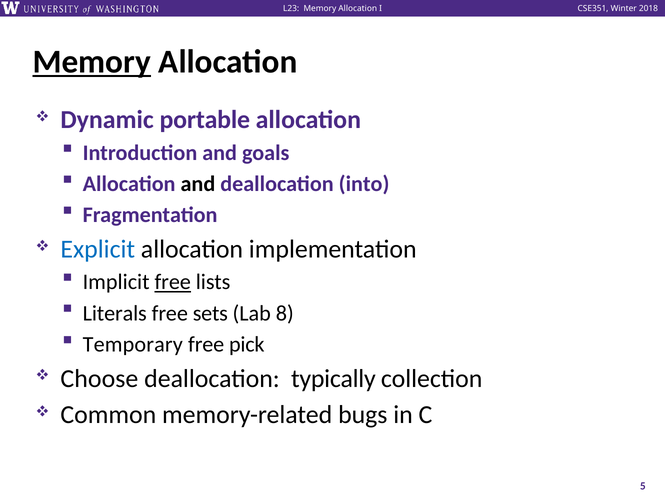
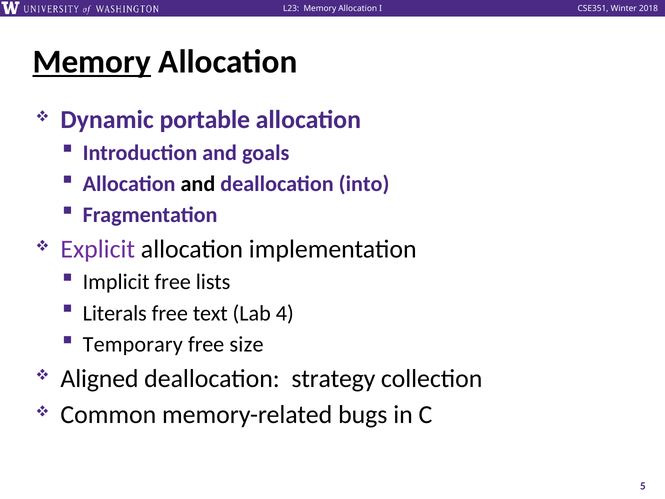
Explicit colour: blue -> purple (98, 249)
free underline: present -> none (173, 282)
sets: sets -> text (210, 313)
8: 8 -> 4 (285, 313)
pick: pick -> size (247, 344)
Choose: Choose -> Aligned (100, 378)
typically: typically -> strategy (333, 378)
